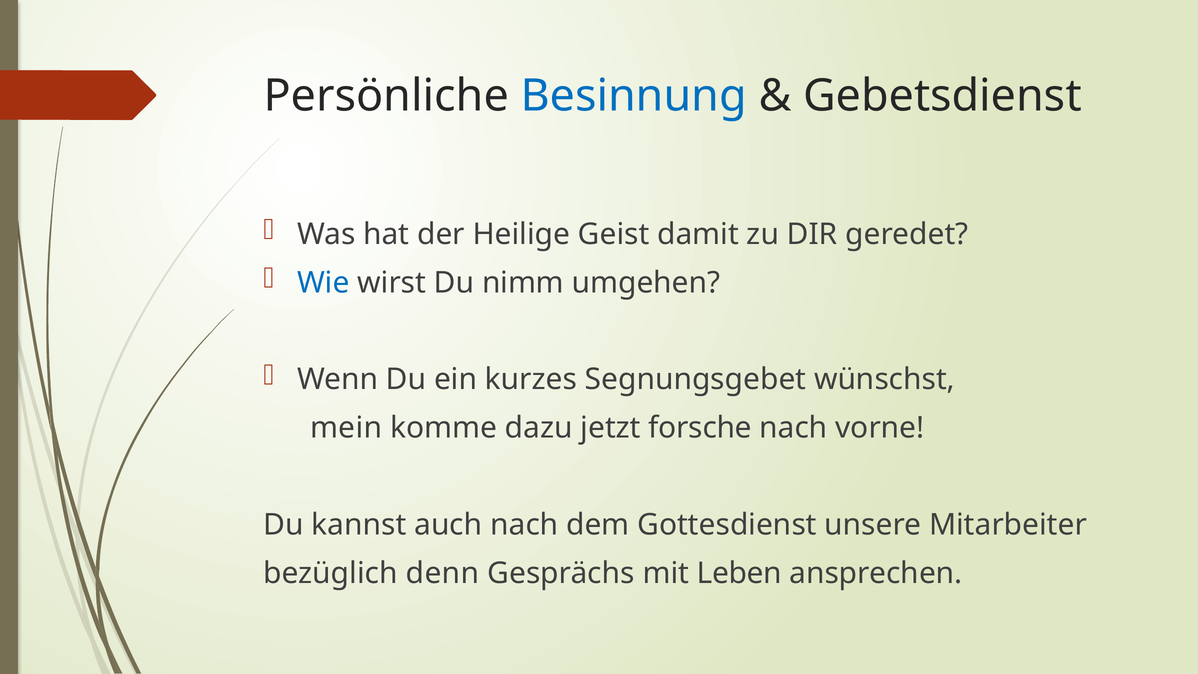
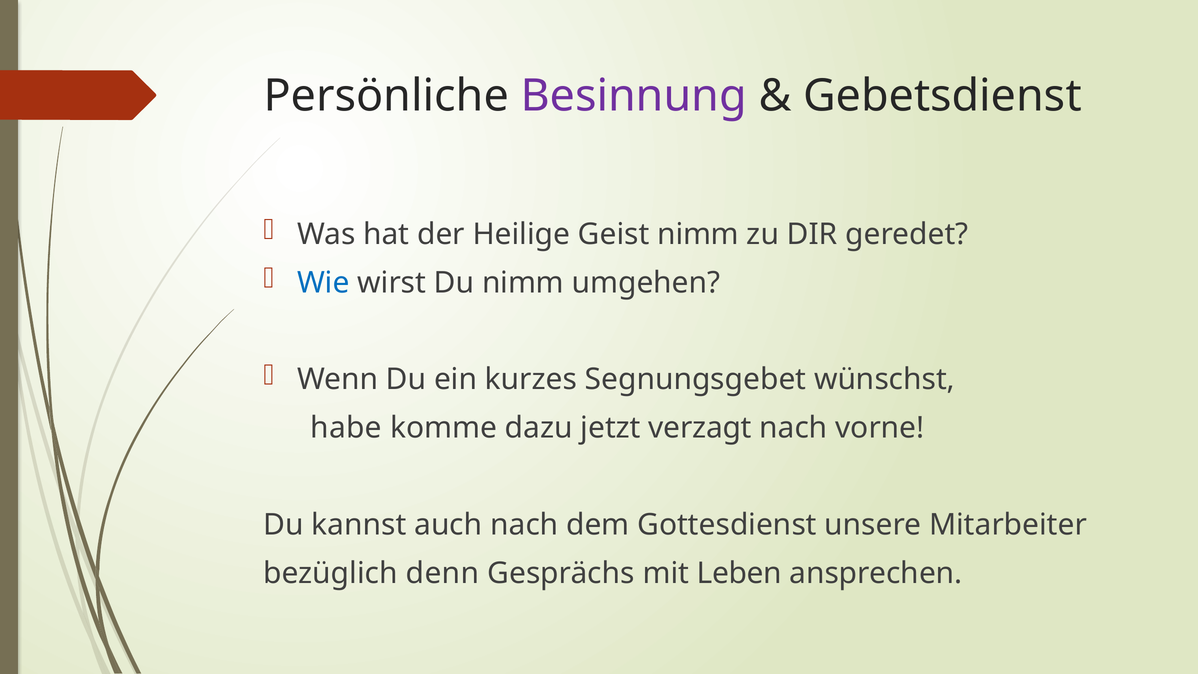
Besinnung colour: blue -> purple (634, 96)
Geist damit: damit -> nimm (698, 234)
mein: mein -> habe (346, 428)
forsche: forsche -> verzagt (700, 428)
